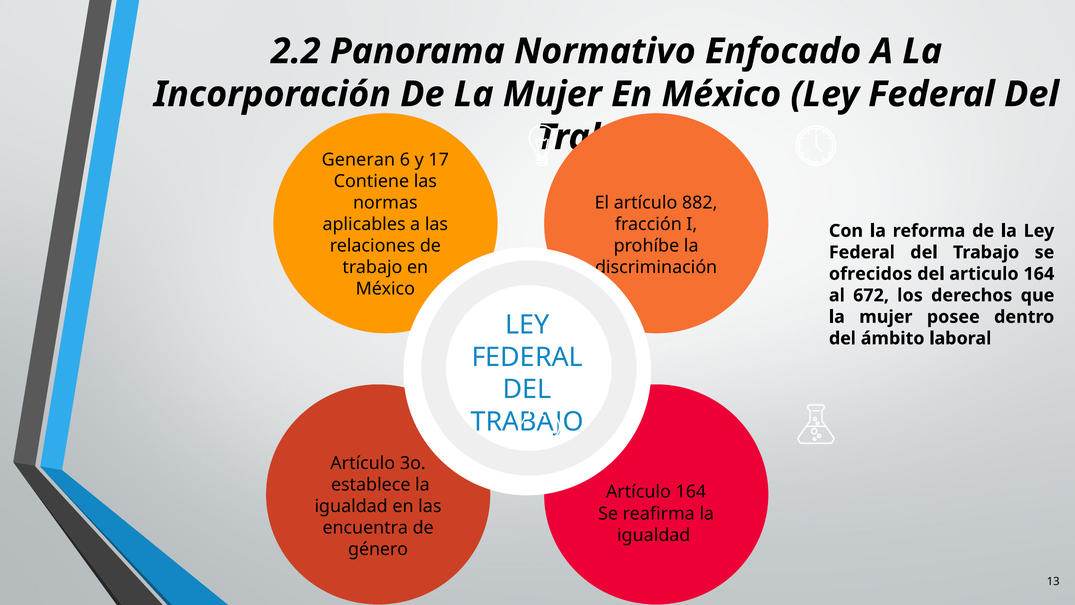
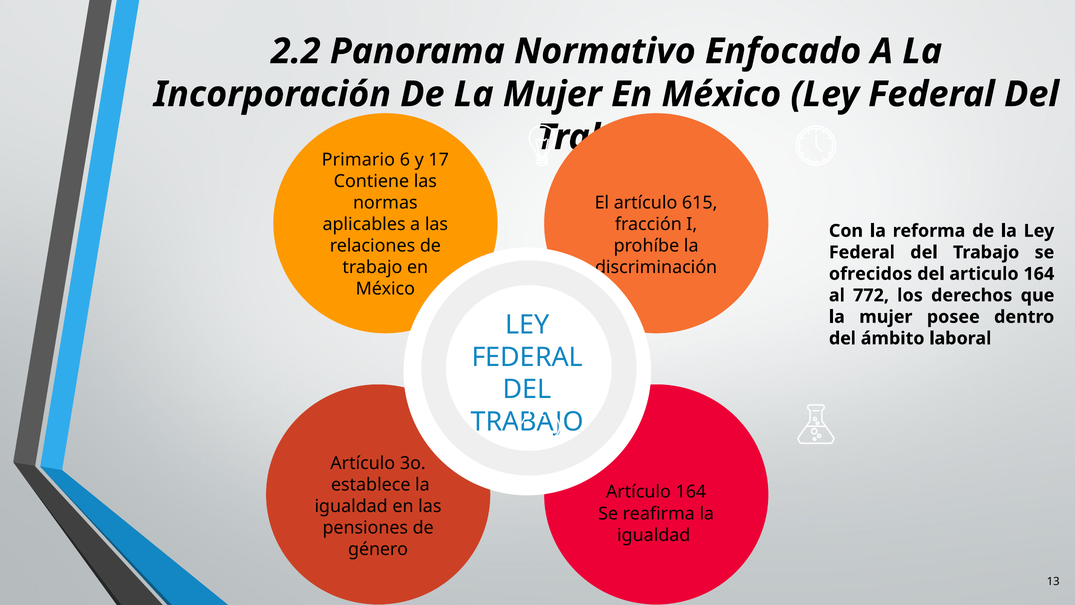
Generan: Generan -> Primario (358, 160)
882: 882 -> 615 (700, 203)
672: 672 -> 772 (871, 295)
encuentra: encuentra -> pensiones (365, 528)
